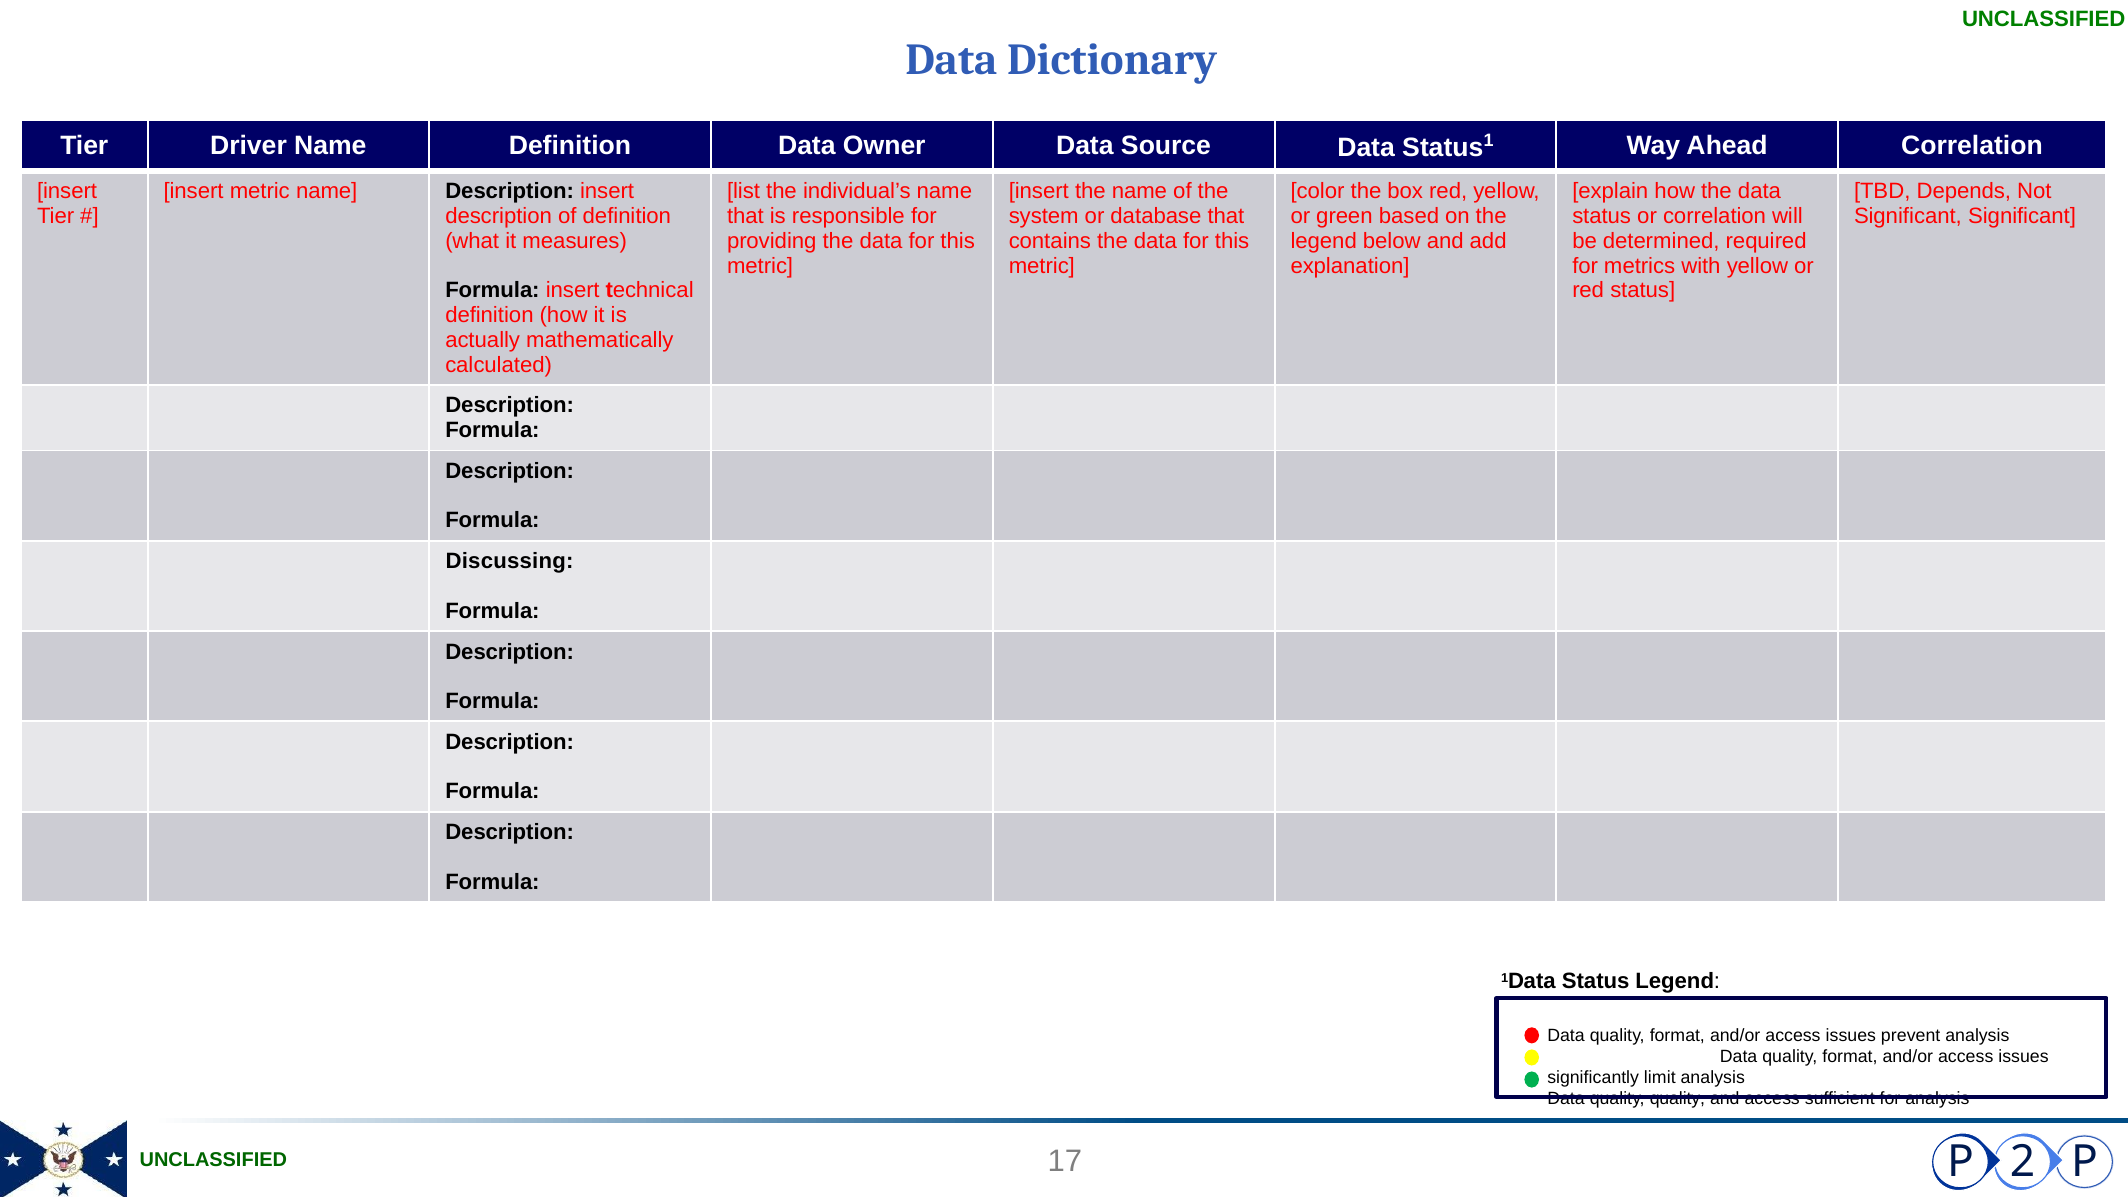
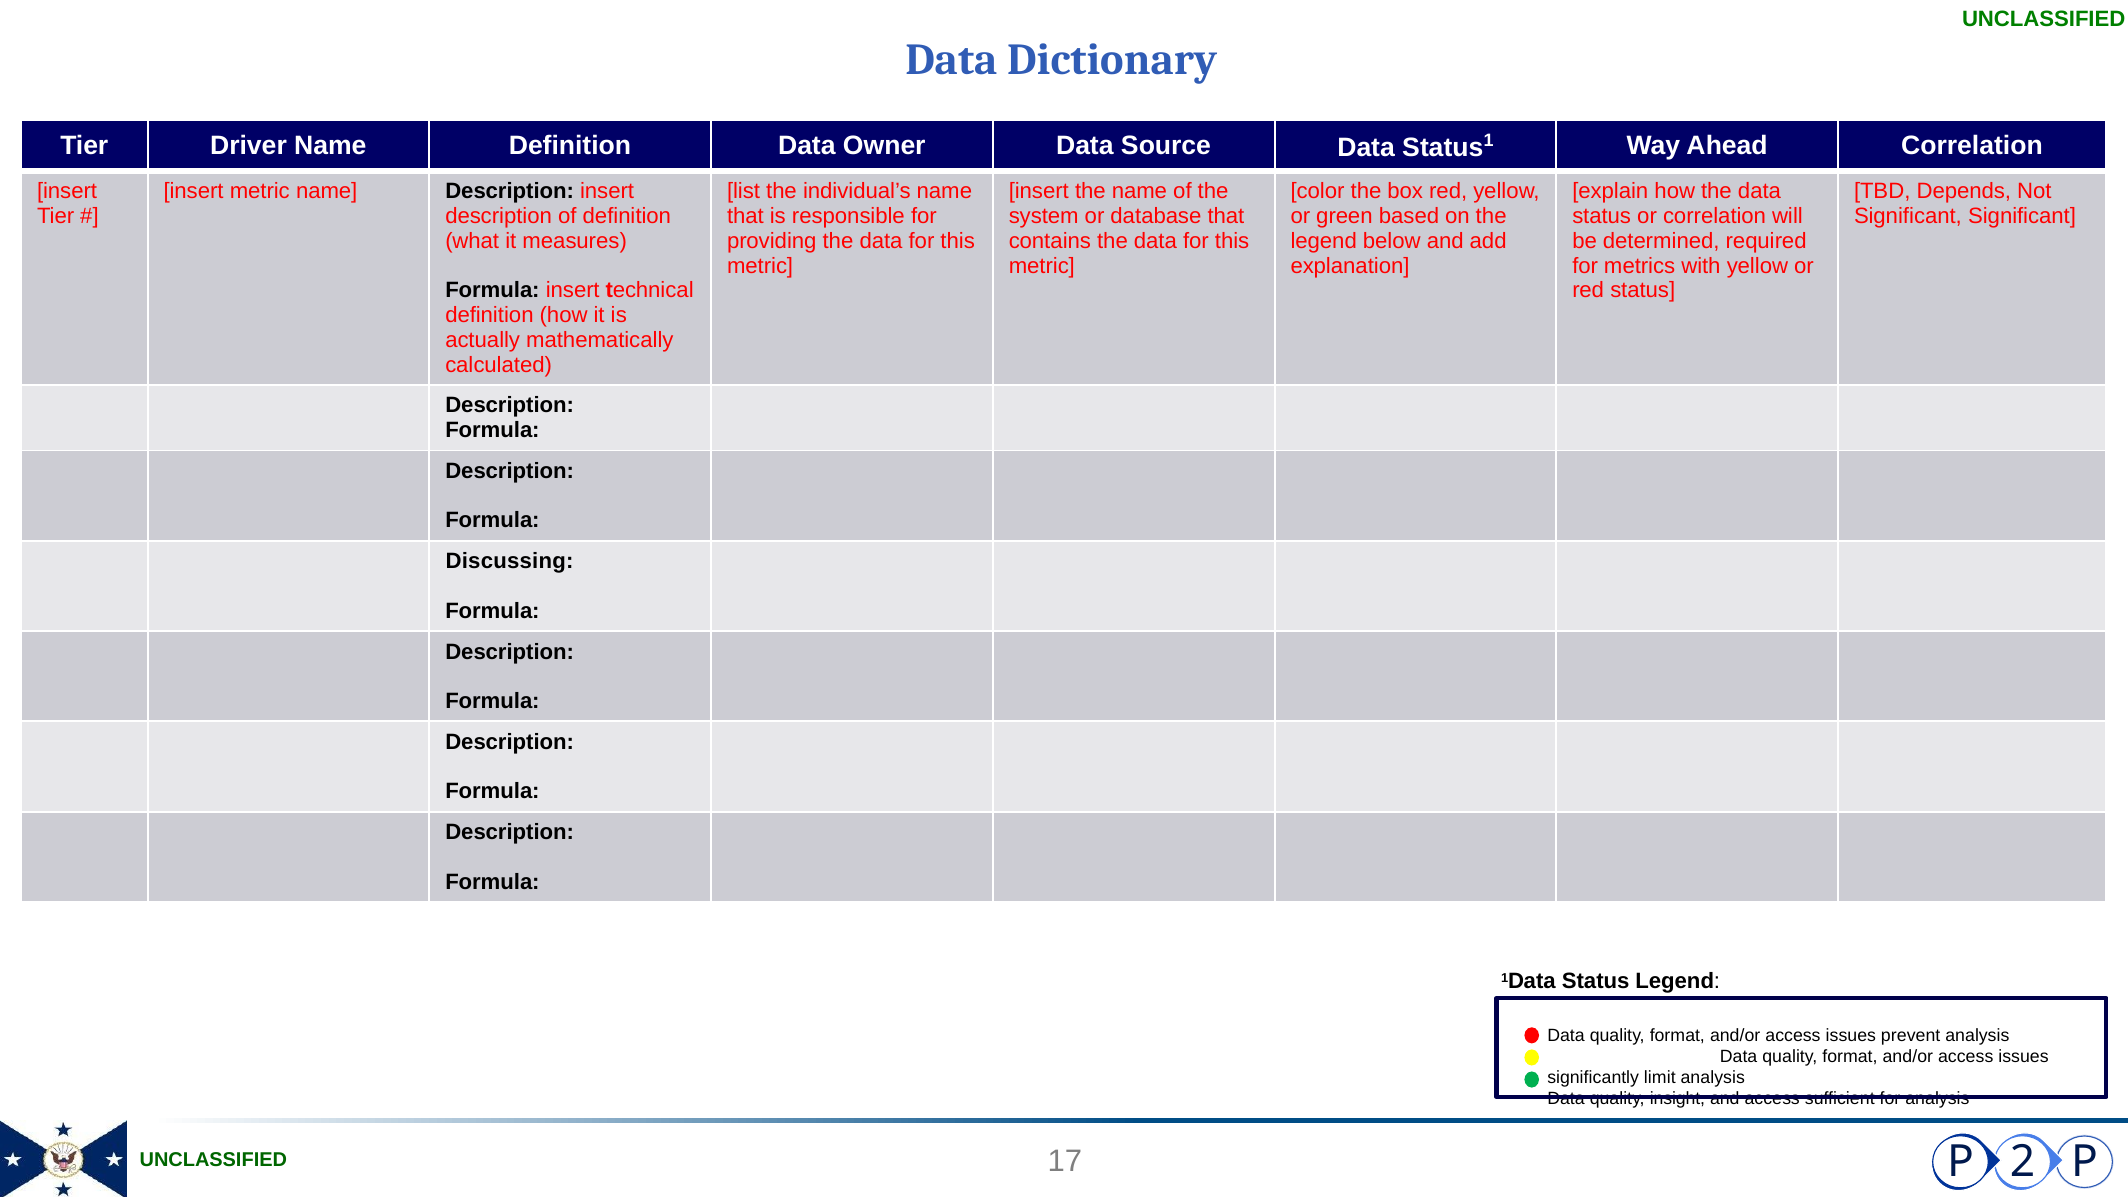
quality quality: quality -> insight (1677, 1099)
